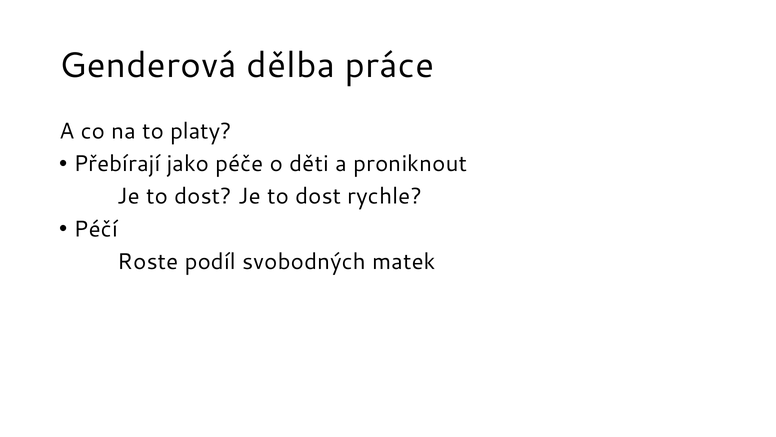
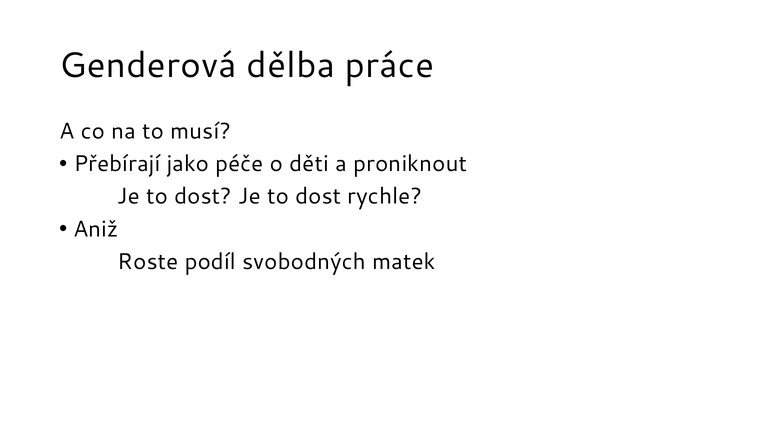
platy: platy -> musí (201, 131)
Péčí: Péčí -> Aniž (96, 229)
